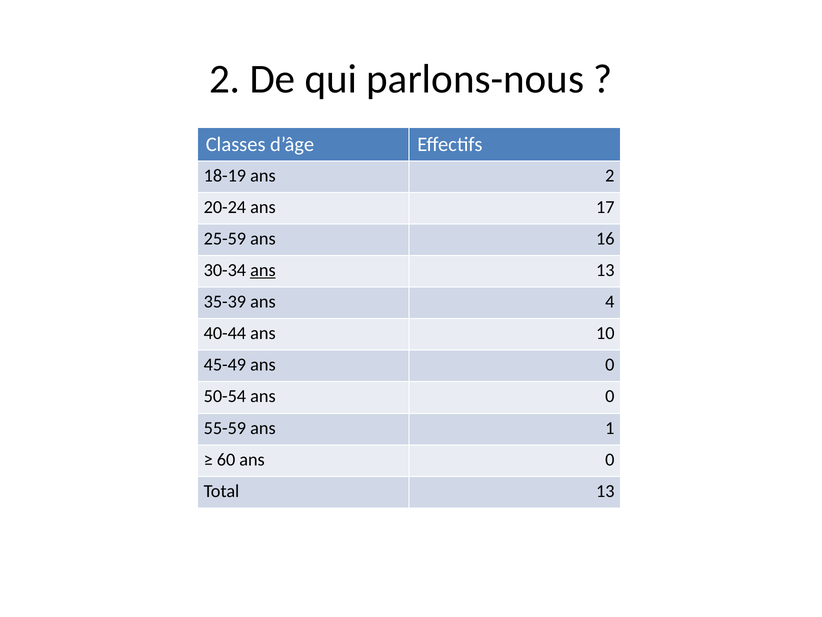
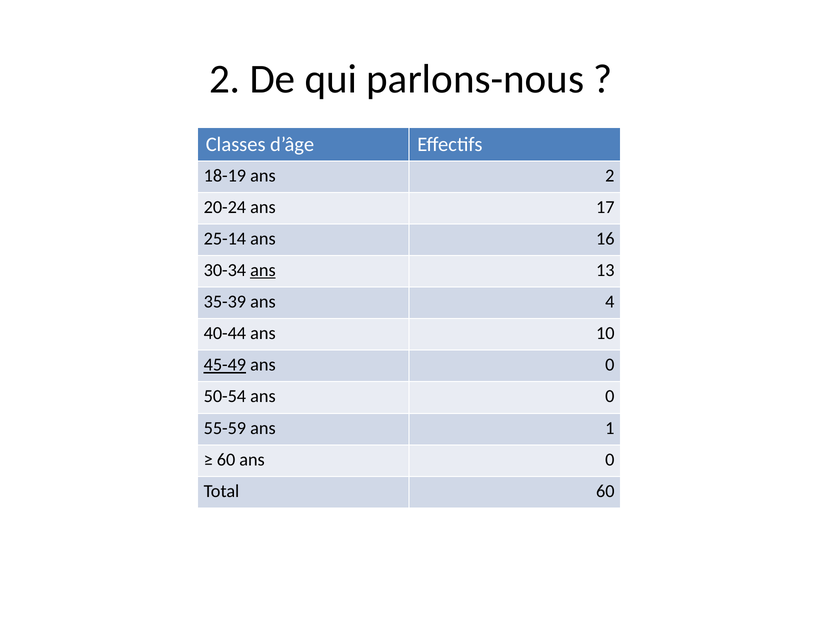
25-59: 25-59 -> 25-14 (225, 239)
45-49 underline: none -> present (225, 365)
Total 13: 13 -> 60 (605, 491)
